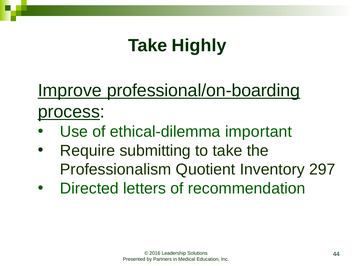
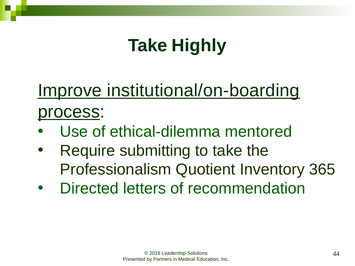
professional/on-boarding: professional/on-boarding -> institutional/on-boarding (203, 91)
important: important -> mentored (259, 132)
297: 297 -> 365 (322, 170)
